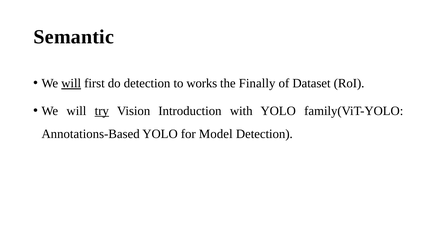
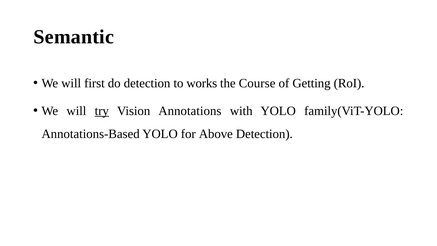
will underline: present -> none (71, 83)
Finally: Finally -> Course (257, 83)
Dataset: Dataset -> Getting (312, 83)
Introduction: Introduction -> Annotations (190, 111)
Model: Model -> Above (216, 134)
